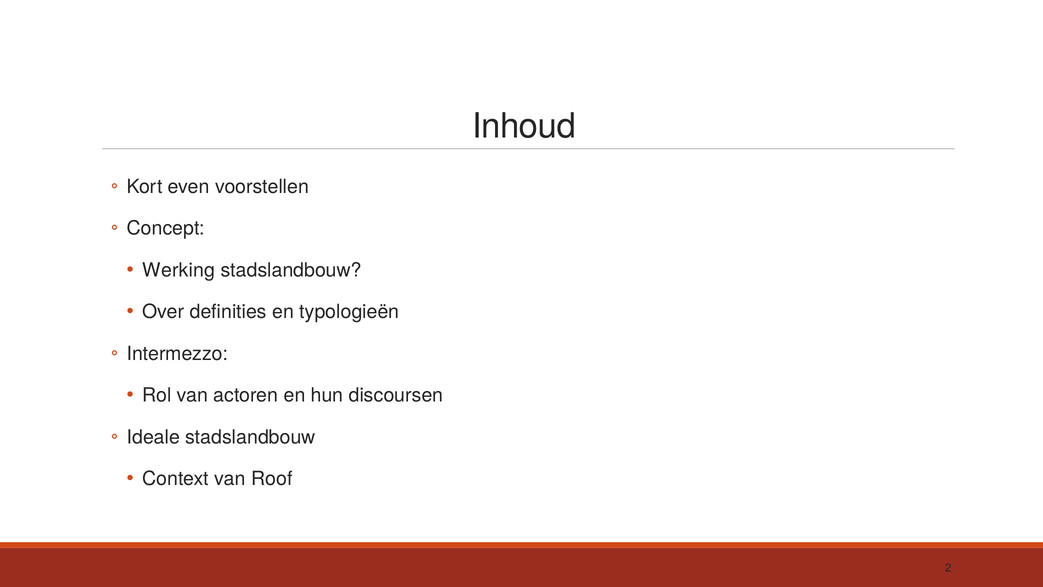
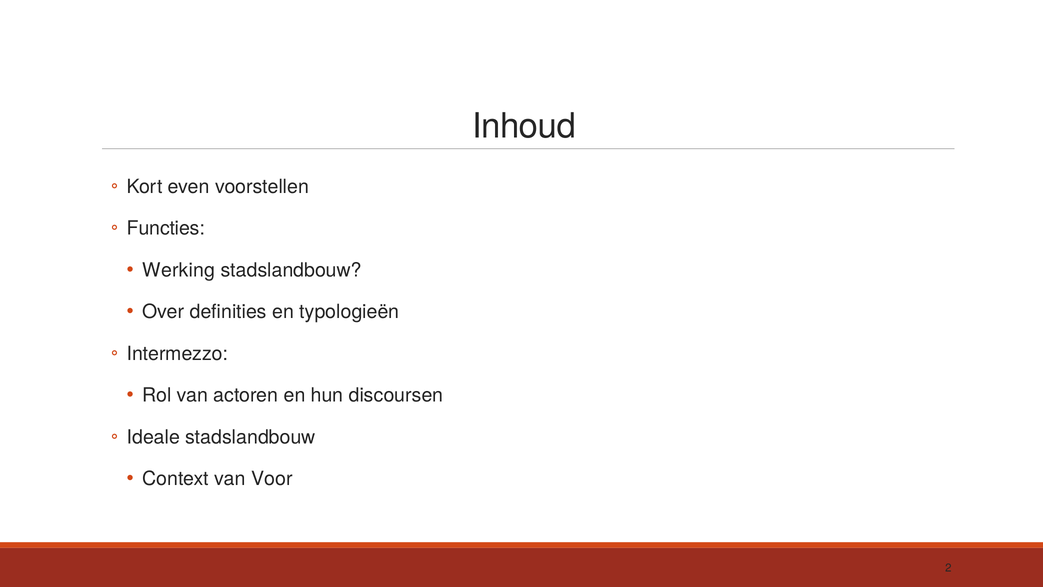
Concept: Concept -> Functies (166, 228)
Roof: Roof -> Voor (272, 479)
